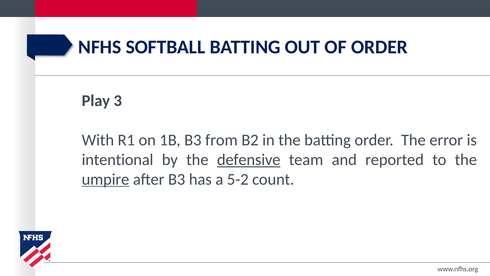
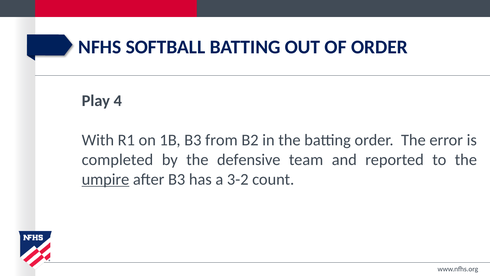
3: 3 -> 4 (118, 101)
intentional: intentional -> completed (117, 159)
defensive underline: present -> none (249, 159)
5-2: 5-2 -> 3-2 (238, 179)
